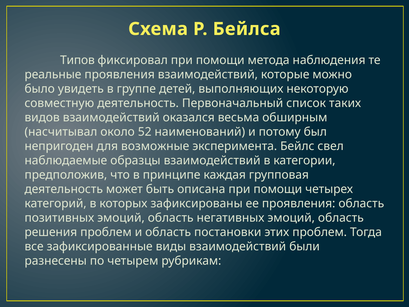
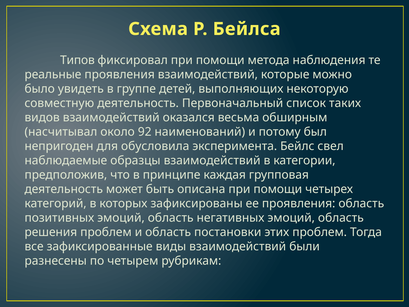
52: 52 -> 92 (145, 132)
возможные: возможные -> обусловила (155, 146)
